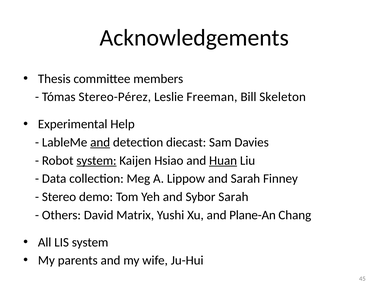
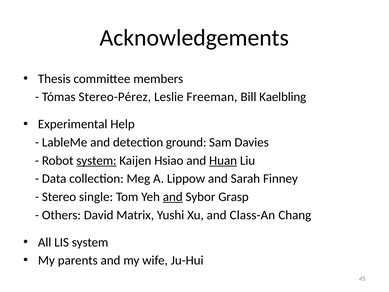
Skeleton: Skeleton -> Kaelbling (283, 97)
and underline: present -> none (100, 142)
diecast: diecast -> ground (186, 142)
demo: demo -> single (96, 197)
and underline: none -> present (173, 197)
Sybor Sarah: Sarah -> Grasp (234, 197)
Plane-An: Plane-An -> Class-An (252, 215)
